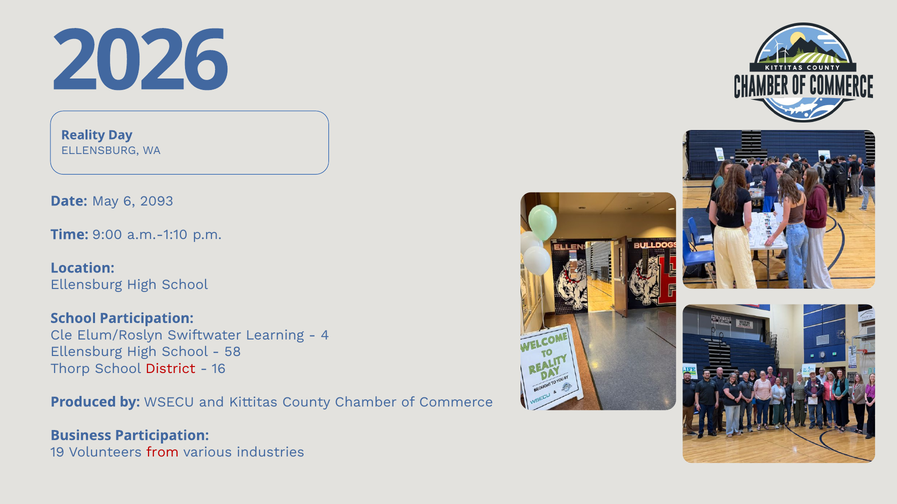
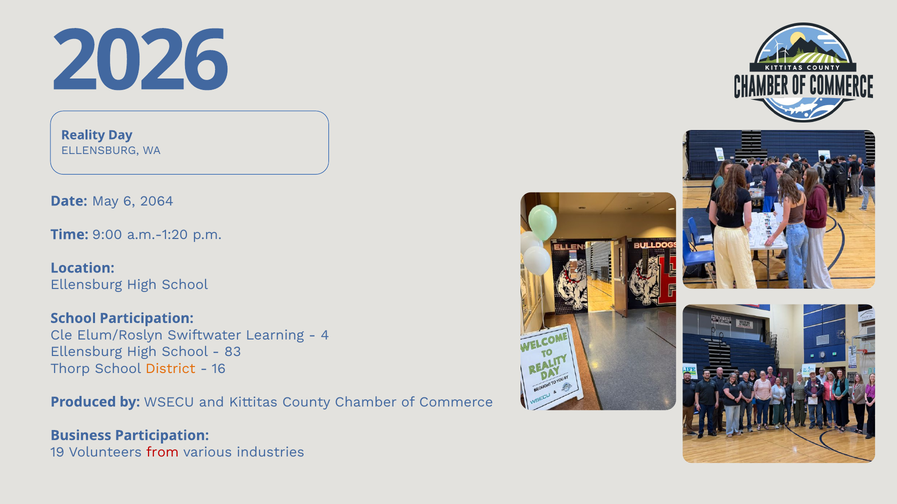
2093: 2093 -> 2064 (157, 201)
a.m.-1:10: a.m.-1:10 -> a.m.-1:20 (158, 235)
58: 58 -> 83 (233, 352)
District colour: red -> orange (170, 369)
